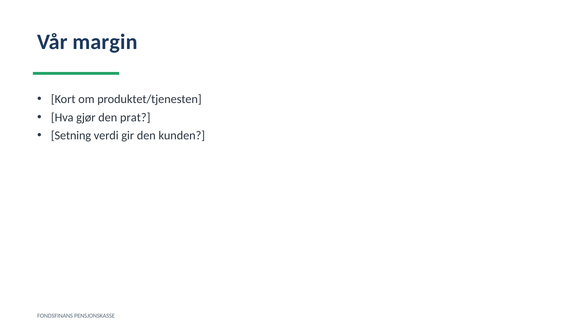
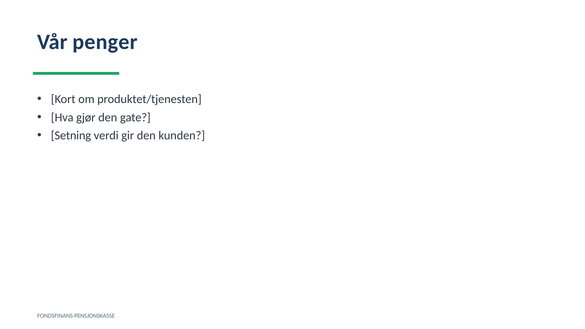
margin: margin -> penger (105, 42)
prat: prat -> gate (135, 117)
